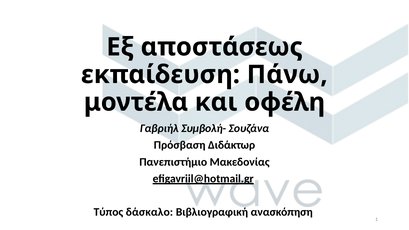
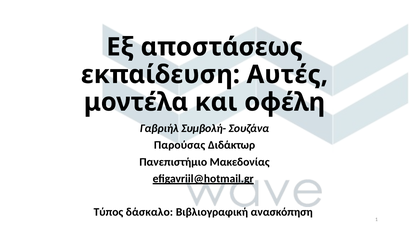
Πάνω: Πάνω -> Αυτές (287, 75)
Πρόσβαση: Πρόσβαση -> Παρούσας (180, 145)
